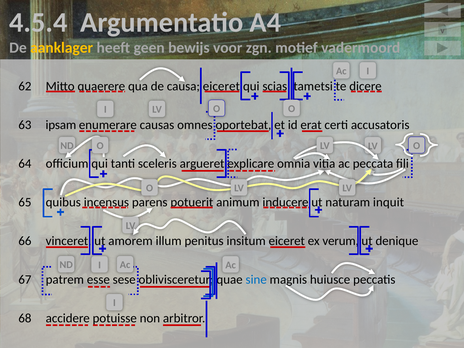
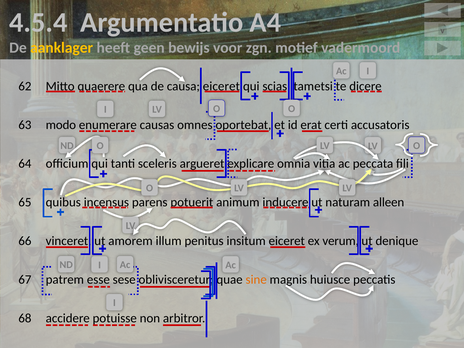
ipsam: ipsam -> modo (61, 125)
inquit: inquit -> alleen (389, 202)
sine colour: blue -> orange (256, 280)
